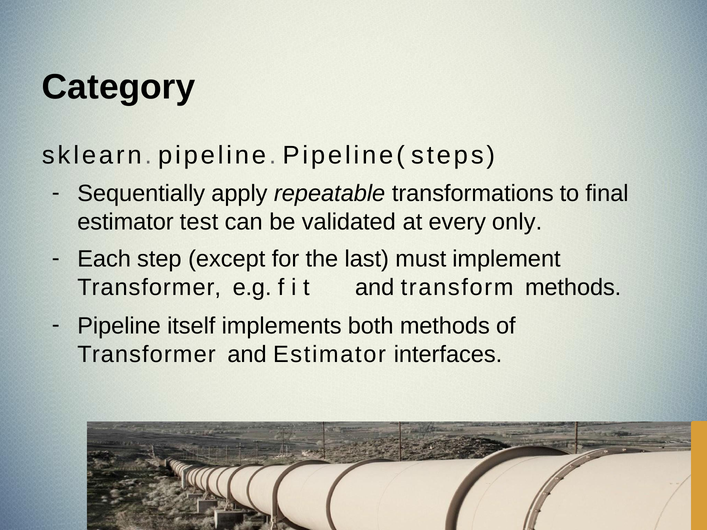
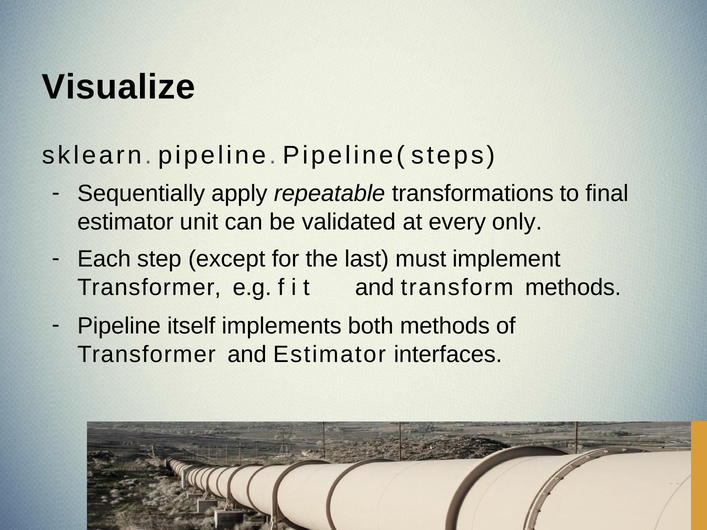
Category: Category -> Visualize (119, 87)
test: test -> unit (199, 222)
